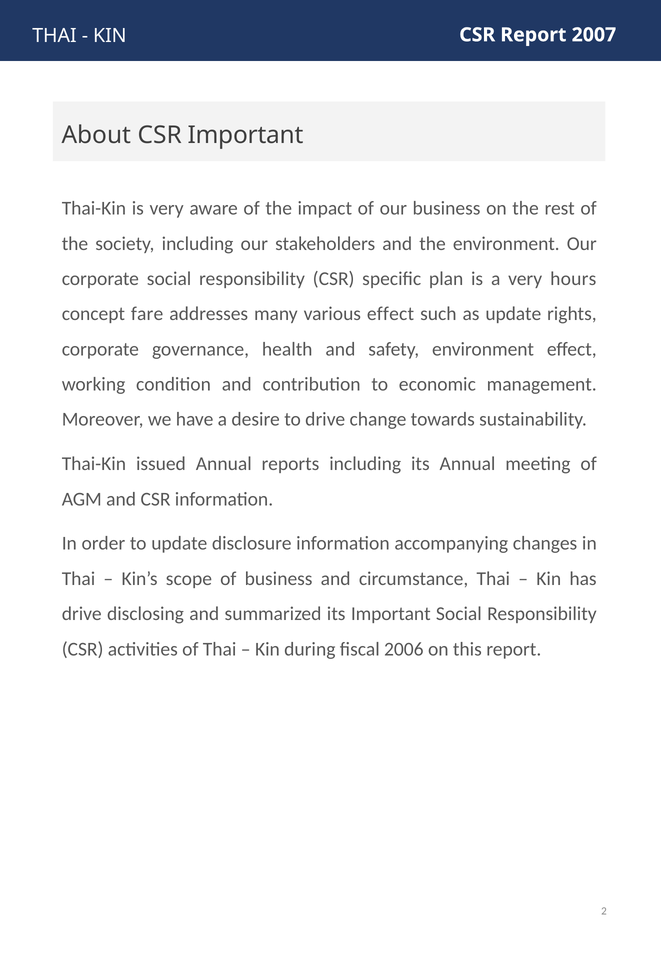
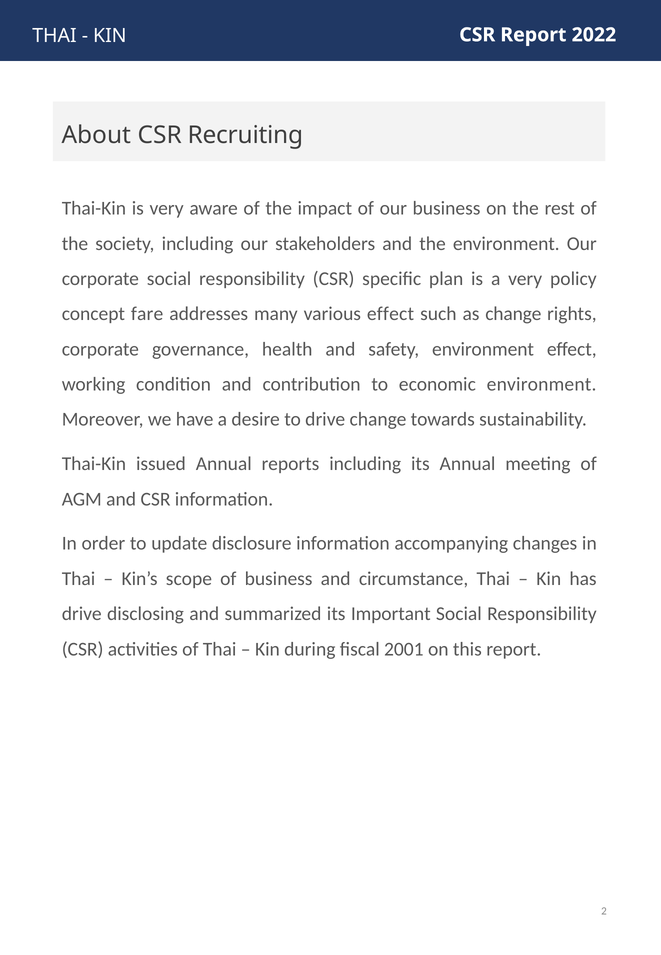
2007: 2007 -> 2022 (594, 35)
CSR Important: Important -> Recruiting (246, 135)
hours: hours -> policy (573, 279)
as update: update -> change (513, 314)
economic management: management -> environment (542, 384)
2006: 2006 -> 2001 (404, 649)
